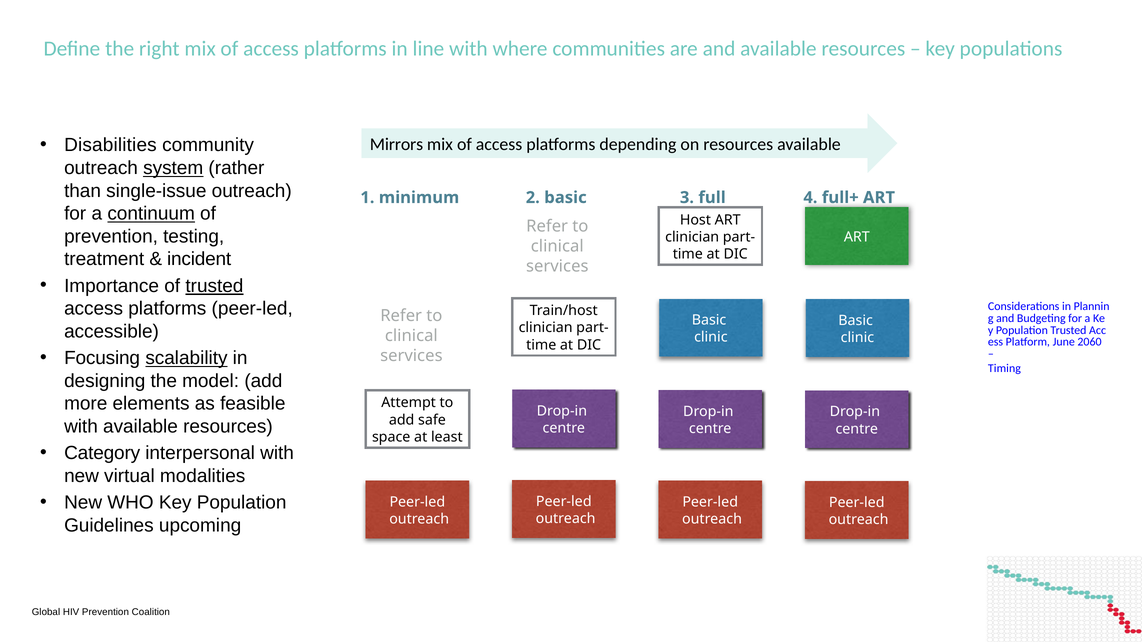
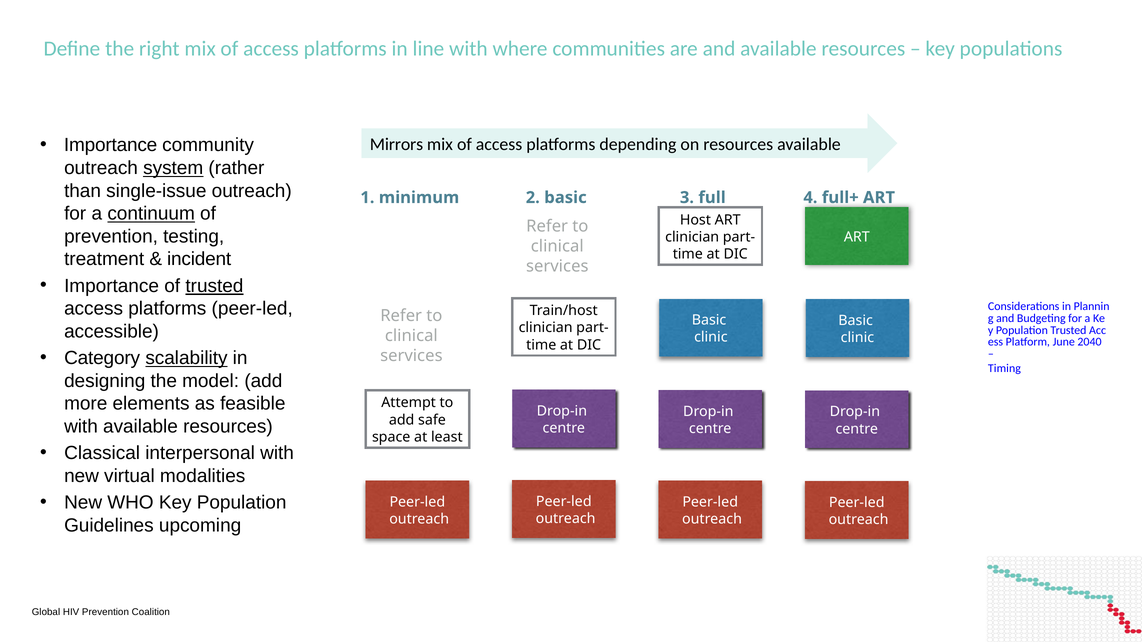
Disabilities: Disabilities -> Importance (111, 145)
2060: 2060 -> 2040 (1090, 342)
Focusing: Focusing -> Category (102, 358)
Category: Category -> Classical (102, 453)
